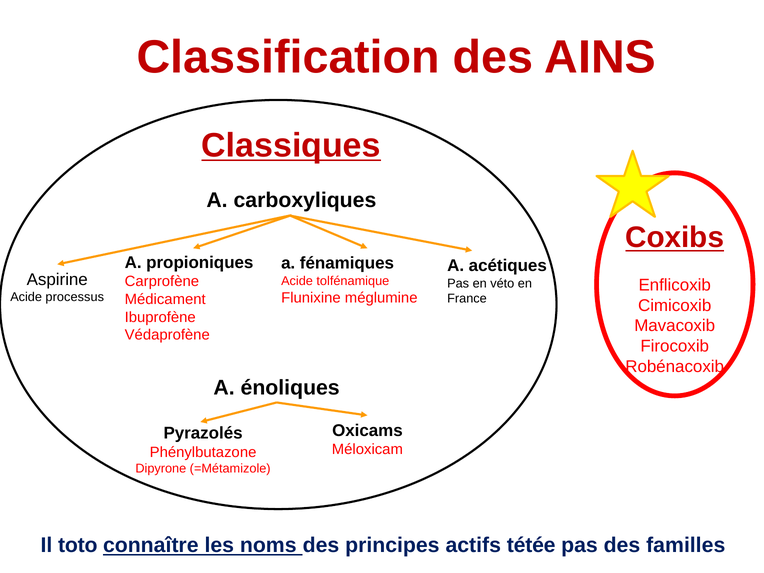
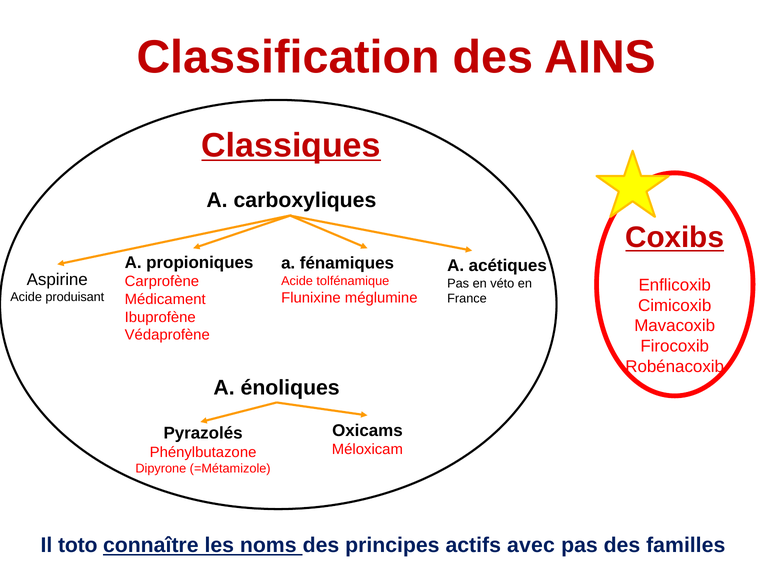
processus: processus -> produisant (75, 297)
tétée: tétée -> avec (531, 545)
